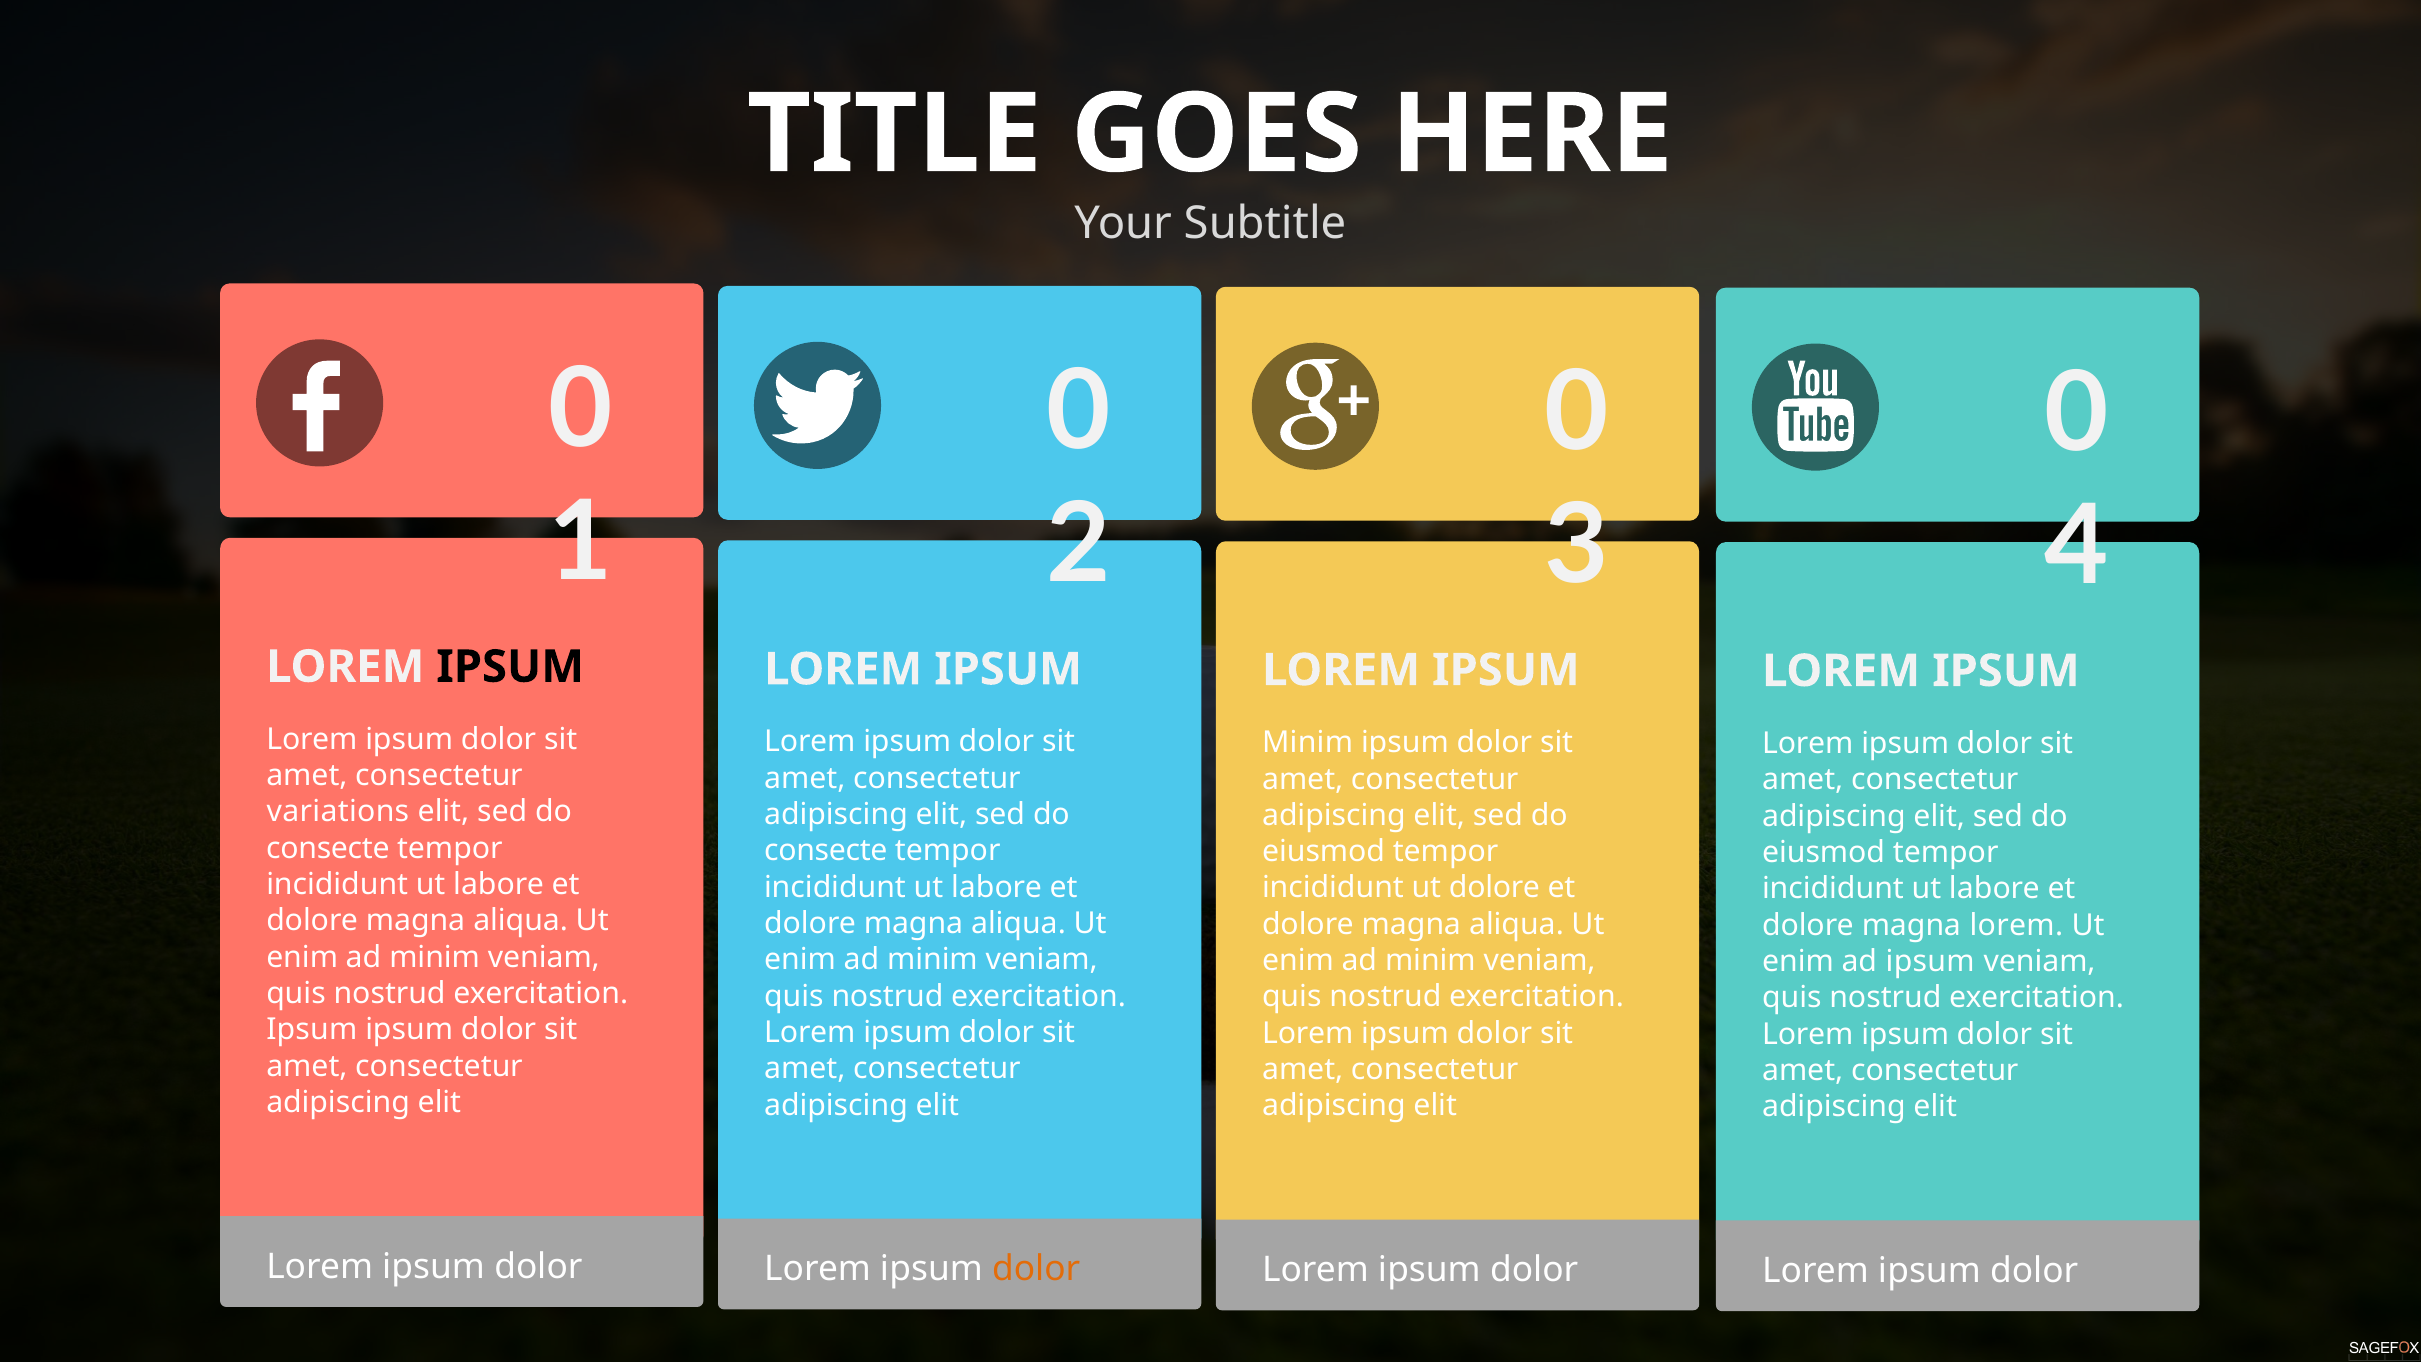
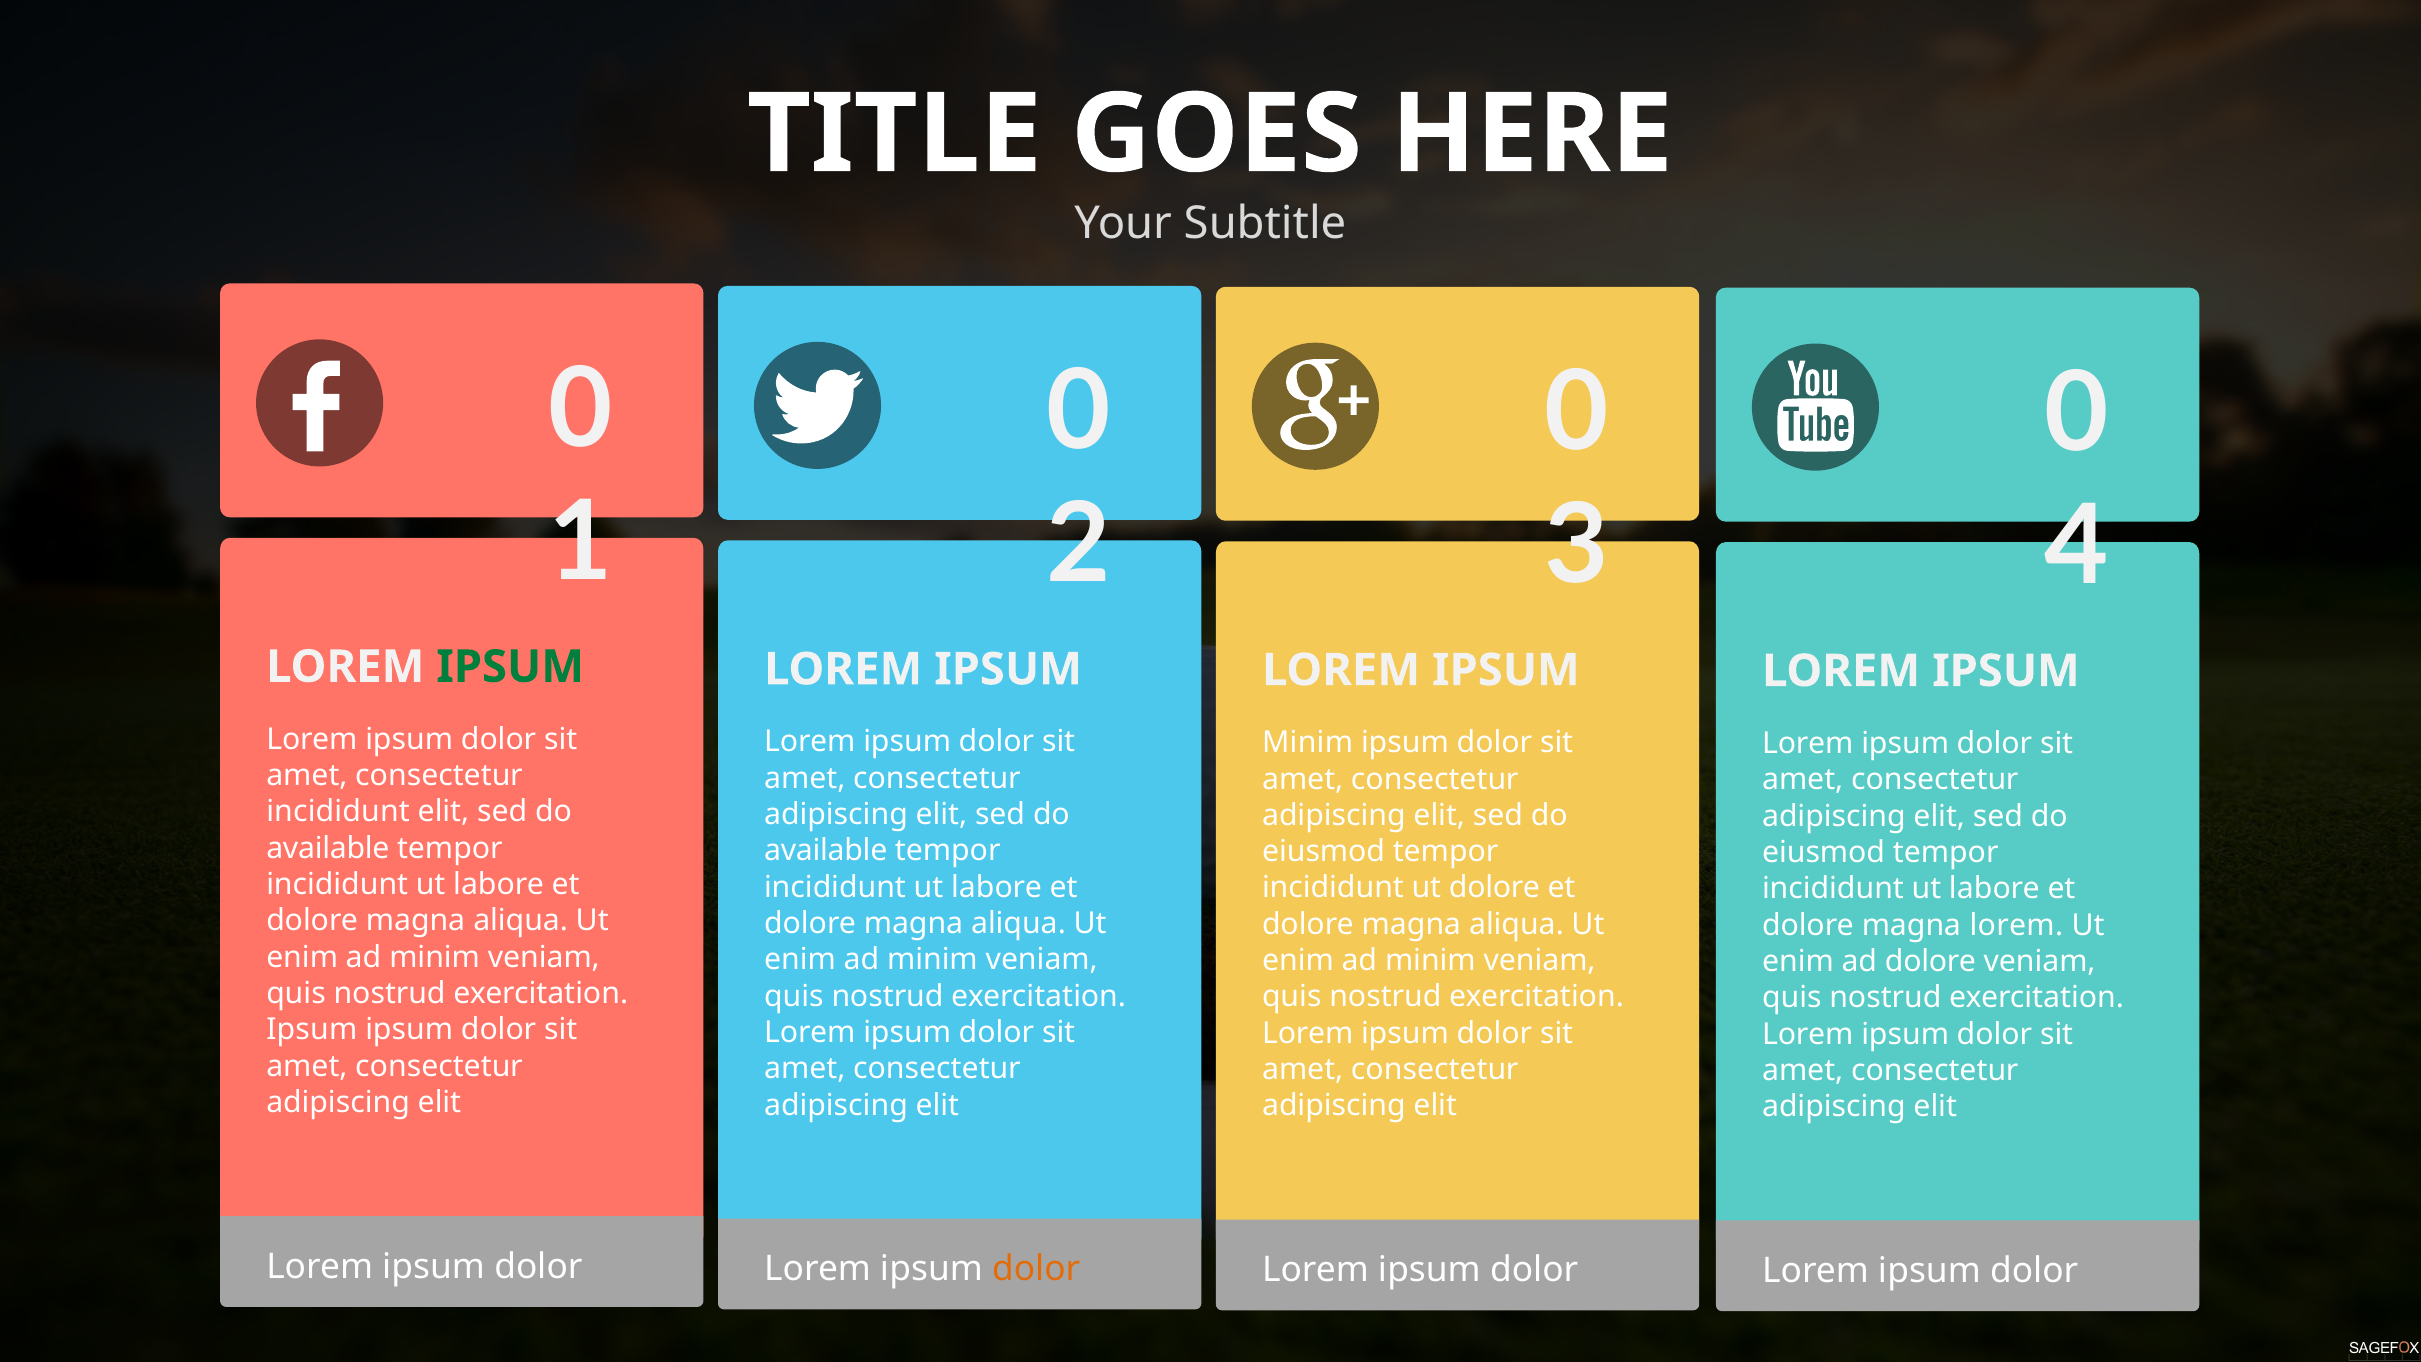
IPSUM colour: black -> green (510, 667)
variations: variations -> incididunt (338, 812)
consecte: consecte -> available (328, 848)
consecte: consecte -> available (826, 851)
ad ipsum: ipsum -> dolore (1931, 961)
